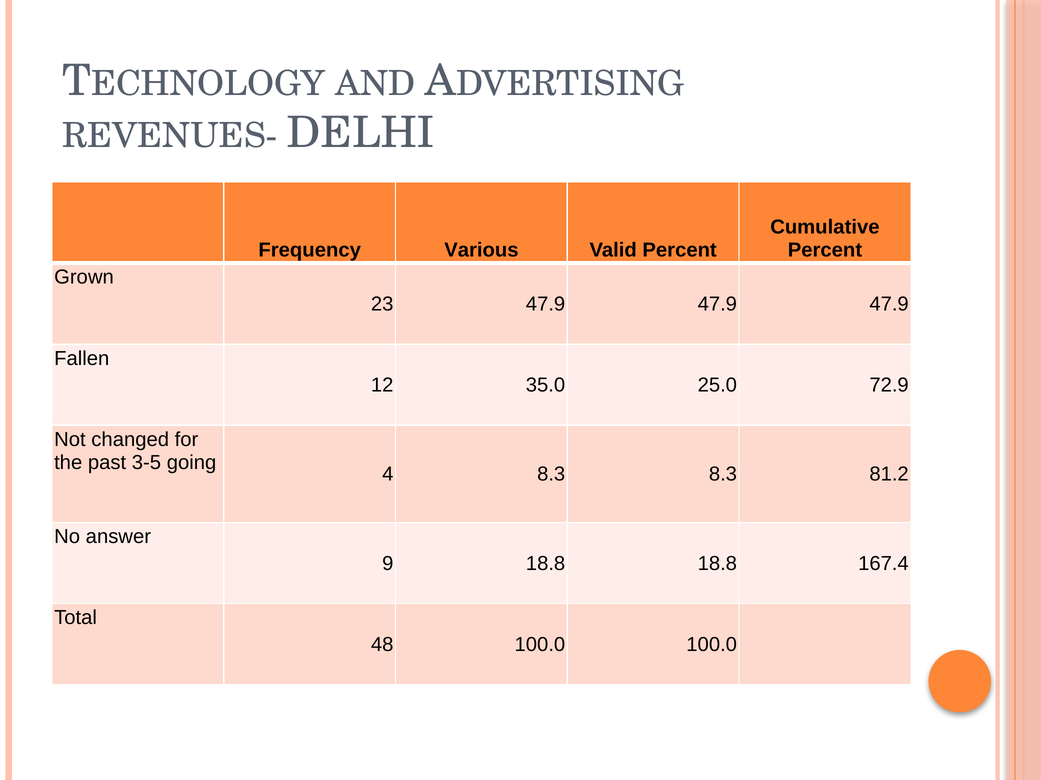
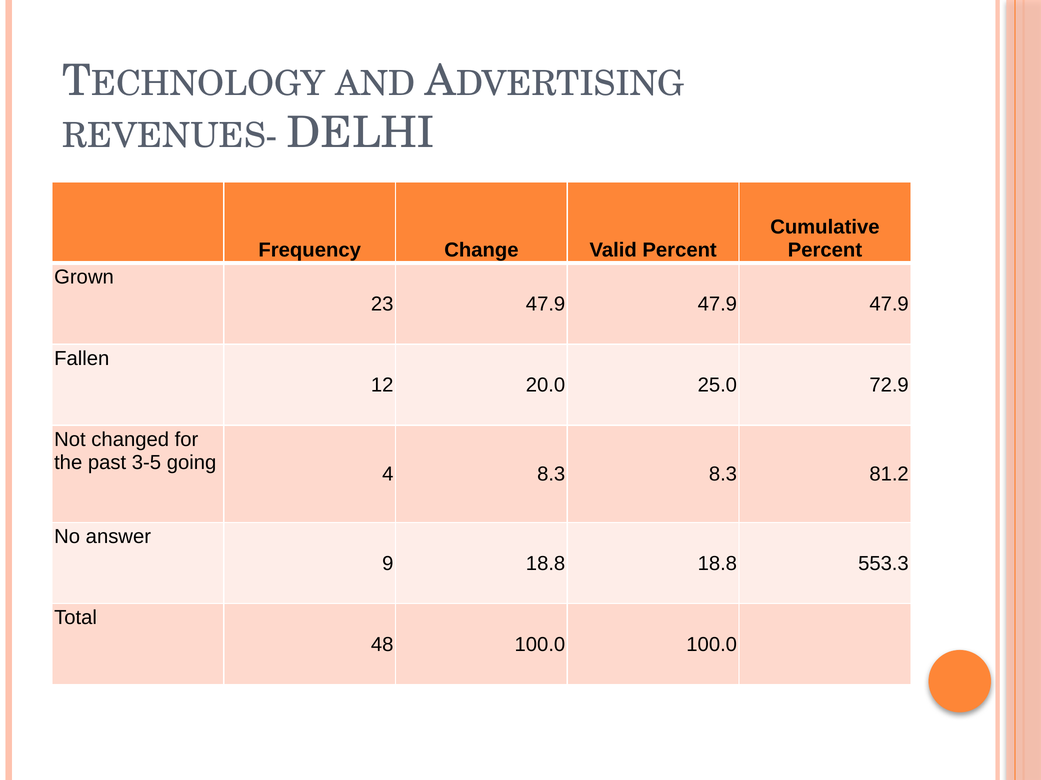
Various: Various -> Change (481, 250)
35.0: 35.0 -> 20.0 (546, 386)
167.4: 167.4 -> 553.3 (883, 564)
